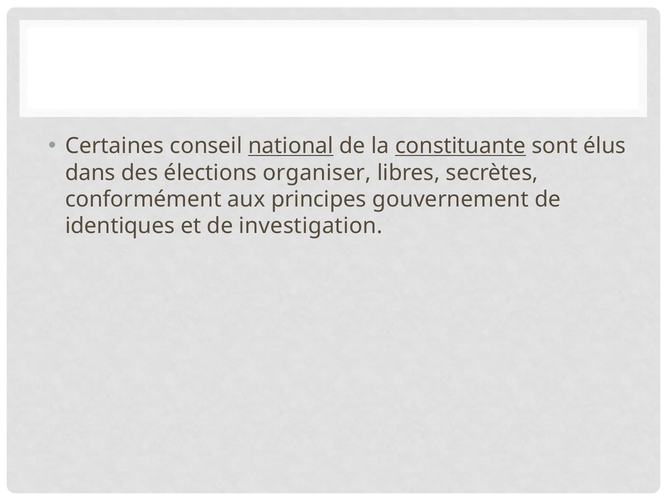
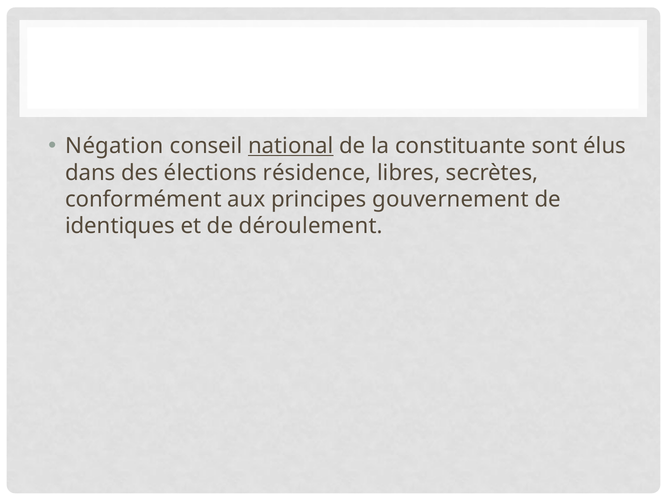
Certaines: Certaines -> Négation (114, 146)
constituante underline: present -> none (461, 146)
organiser: organiser -> résidence (317, 173)
investigation: investigation -> déroulement (311, 226)
